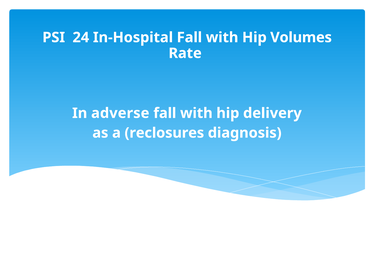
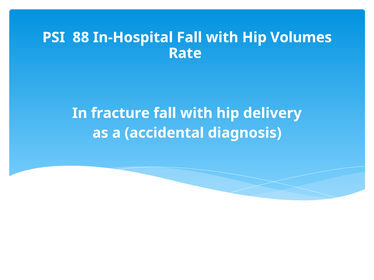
24: 24 -> 88 (81, 38)
adverse: adverse -> fracture (120, 113)
reclosures: reclosures -> accidental (164, 133)
